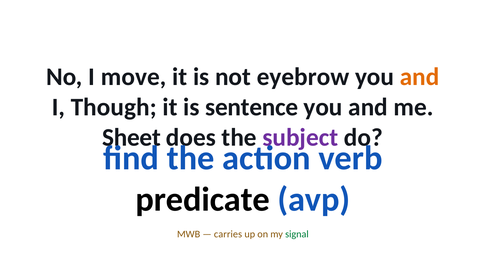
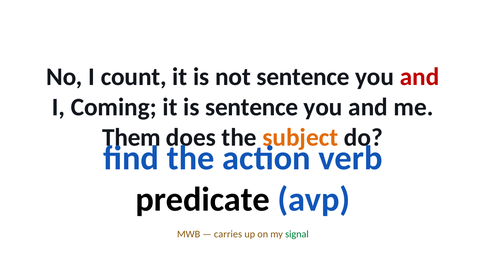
move: move -> count (134, 77)
not eyebrow: eyebrow -> sentence (303, 77)
and colour: orange -> red (419, 77)
Though: Though -> Coming (114, 107)
Sheet: Sheet -> Them (132, 138)
subject colour: purple -> orange (300, 138)
